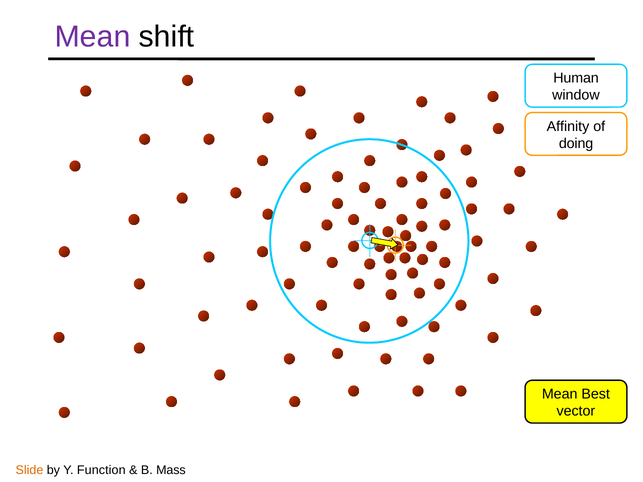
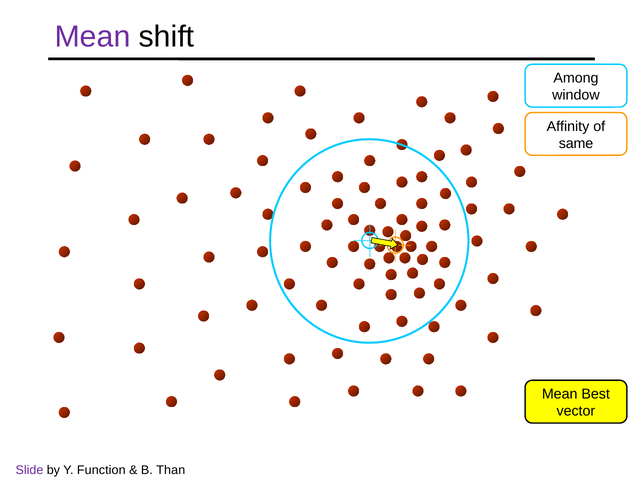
Human: Human -> Among (576, 78)
doing: doing -> same (576, 144)
Slide colour: orange -> purple (29, 470)
Mass: Mass -> Than (171, 470)
